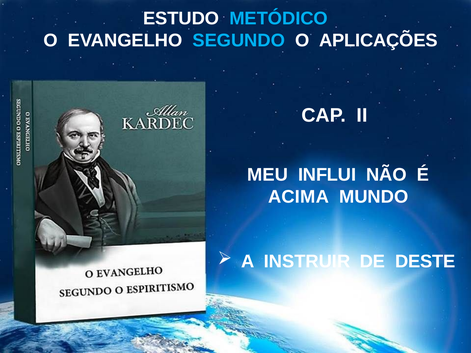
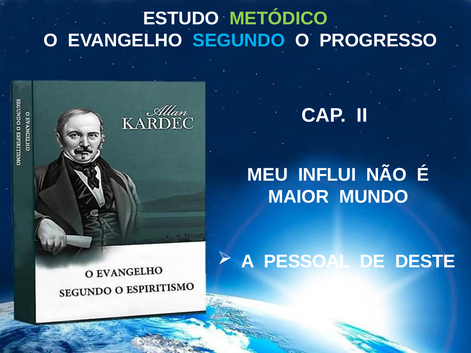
METÓDICO colour: light blue -> light green (279, 19)
APLICAÇÕES: APLICAÇÕES -> PROGRESSO (378, 41)
ACIMA: ACIMA -> MAIOR (299, 197)
INSTRUIR: INSTRUIR -> PESSOAL (307, 262)
